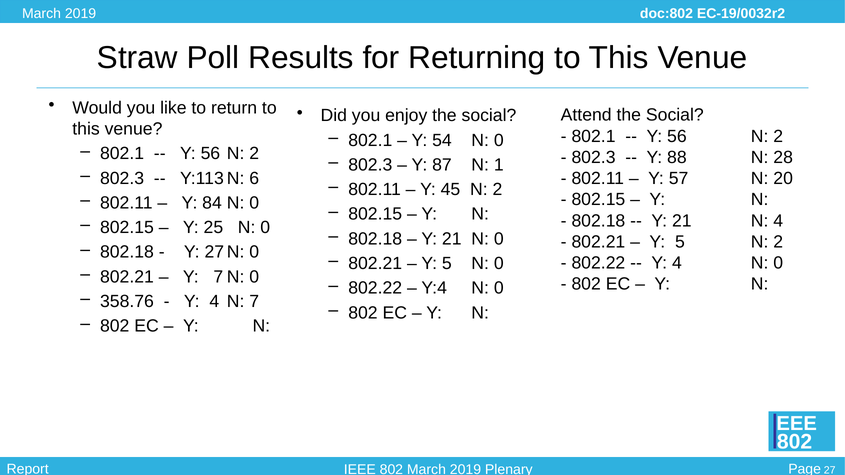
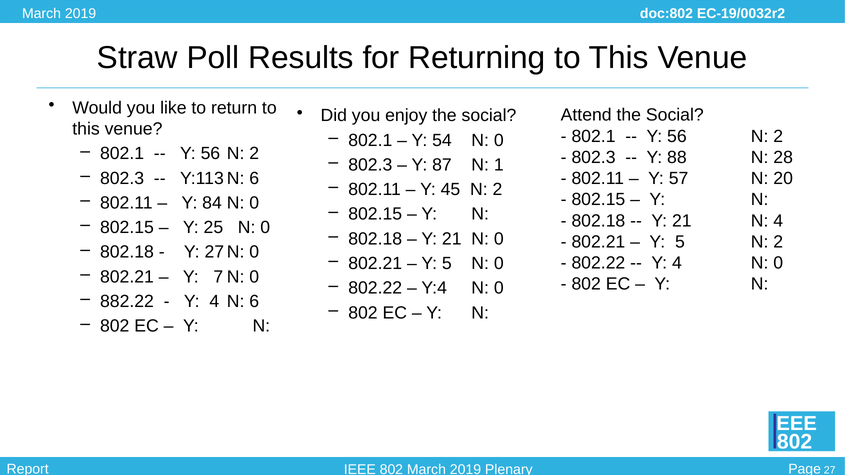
358.76: 358.76 -> 882.22 (127, 302)
N 7: 7 -> 6 (254, 302)
